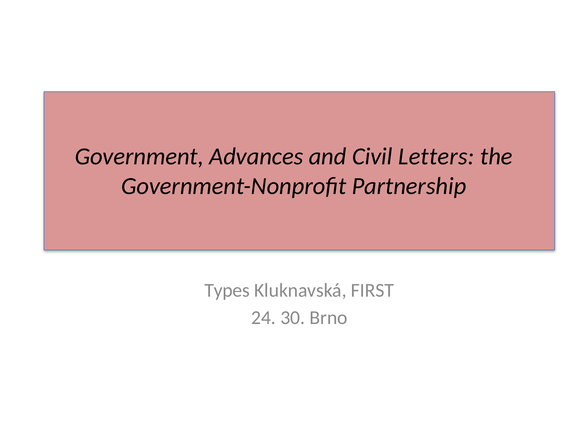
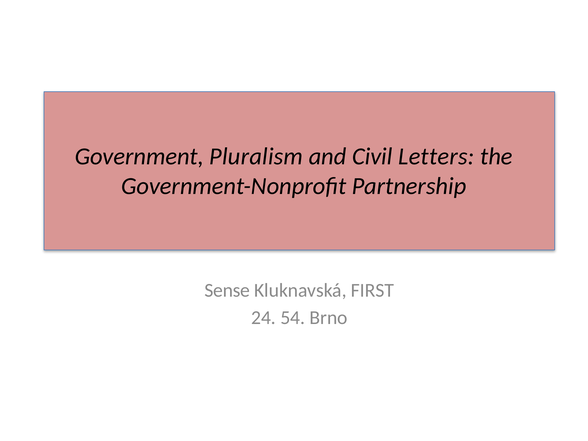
Advances: Advances -> Pluralism (256, 157)
Types: Types -> Sense (227, 290)
30: 30 -> 54 (293, 318)
